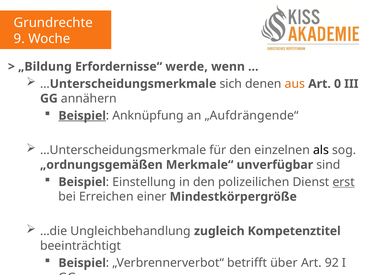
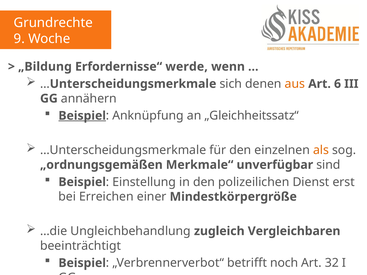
0: 0 -> 6 (338, 84)
„Aufdrängende“: „Aufdrängende“ -> „Gleichheitssatz“ (252, 116)
als colour: black -> orange (321, 150)
erst underline: present -> none (344, 182)
Kompetenztitel: Kompetenztitel -> Vergleichbaren (294, 231)
über: über -> noch (284, 263)
92: 92 -> 32 (332, 263)
